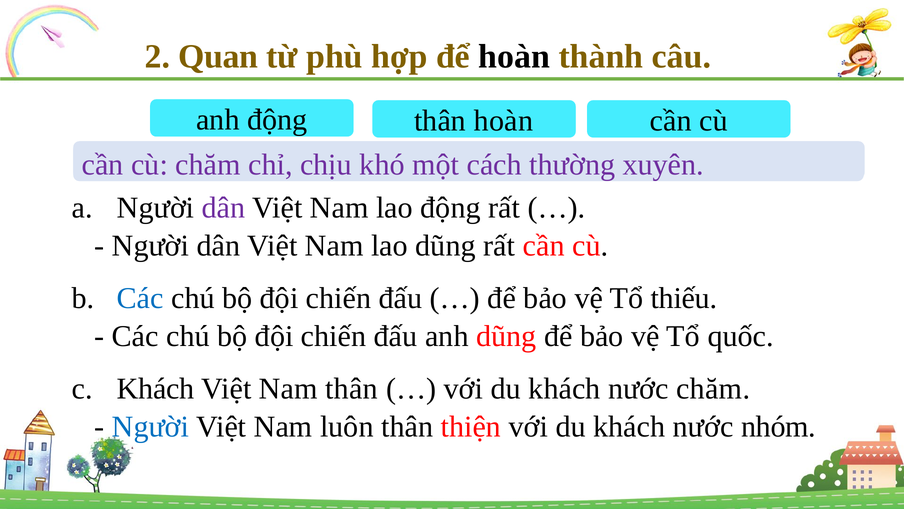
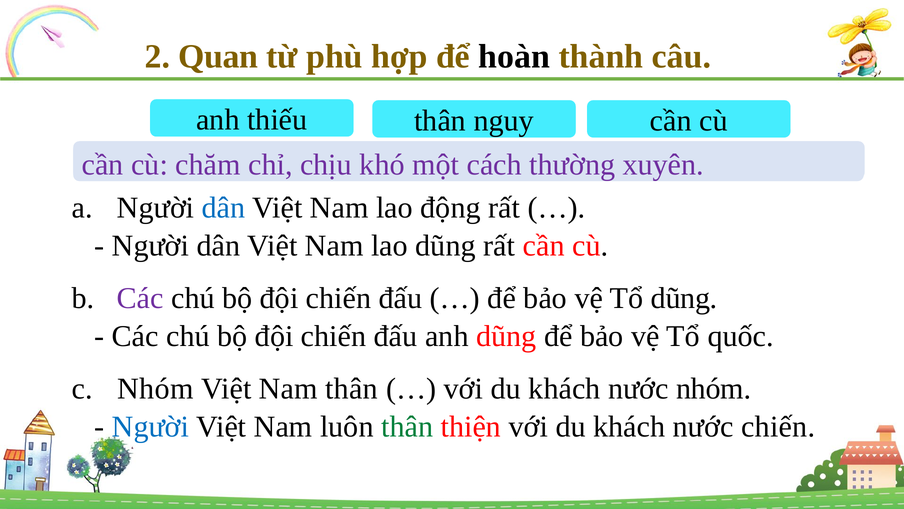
anh động: động -> thiếu (277, 120)
thân hoàn: hoàn -> nguy (504, 121)
dân colour: purple -> blue (224, 207)
Các colour: blue -> purple (140, 298)
Tổ thiếu: thiếu -> dũng (684, 298)
Khách: Khách -> Nhóm (155, 388)
nước chăm: chăm -> nhóm (714, 388)
thân colour: black -> green (407, 427)
nước nhóm: nhóm -> chiến (778, 427)
